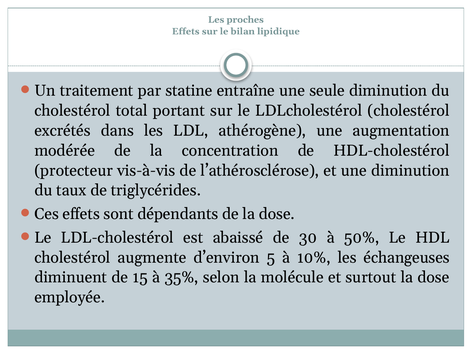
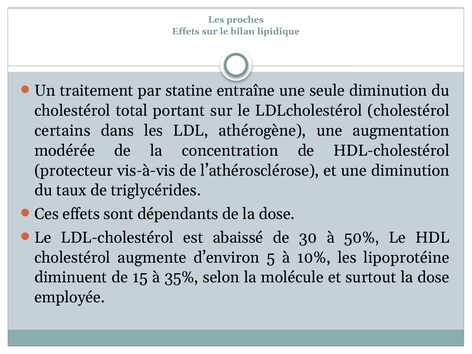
excrétés: excrétés -> certains (62, 131)
échangeuses: échangeuses -> lipoprotéine (407, 257)
